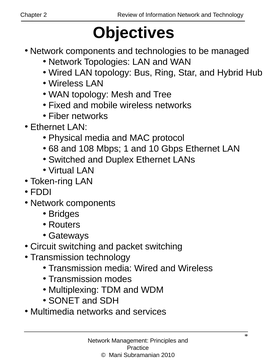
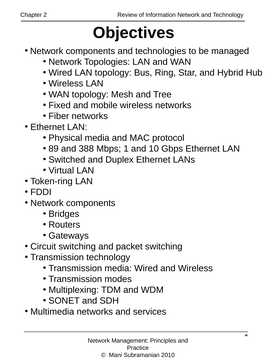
68: 68 -> 89 (54, 149)
108: 108 -> 388 (86, 149)
